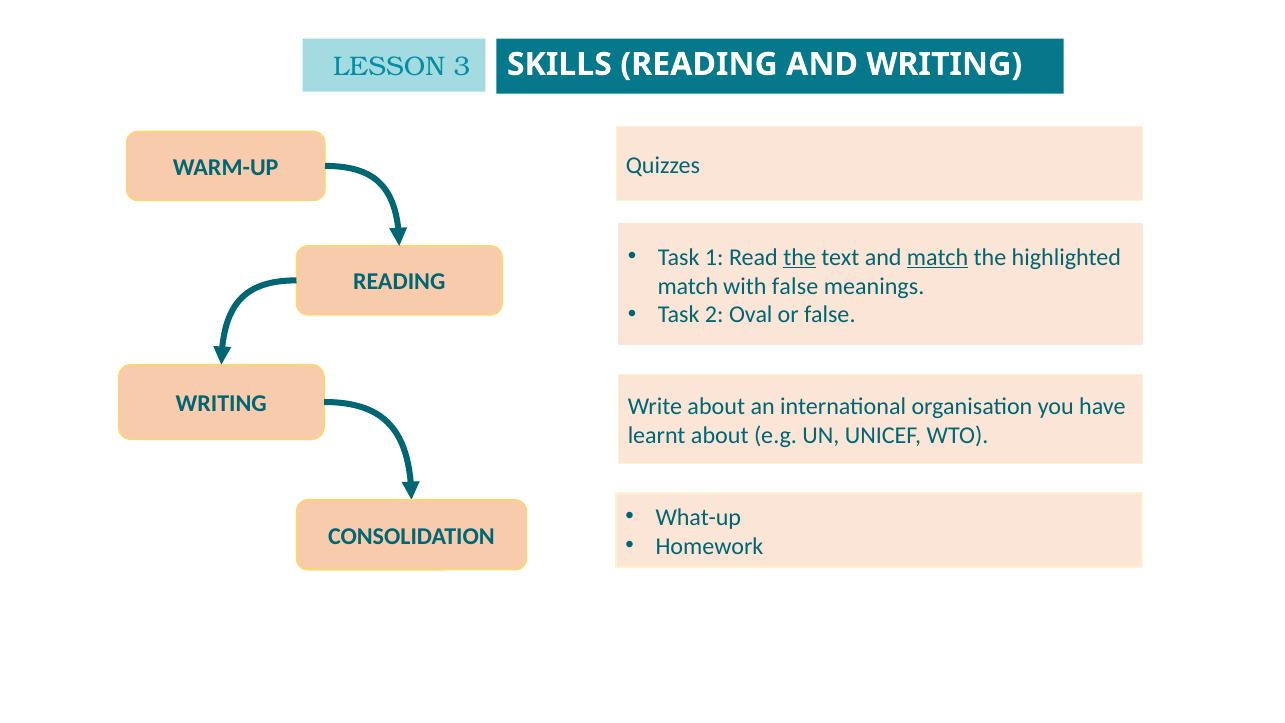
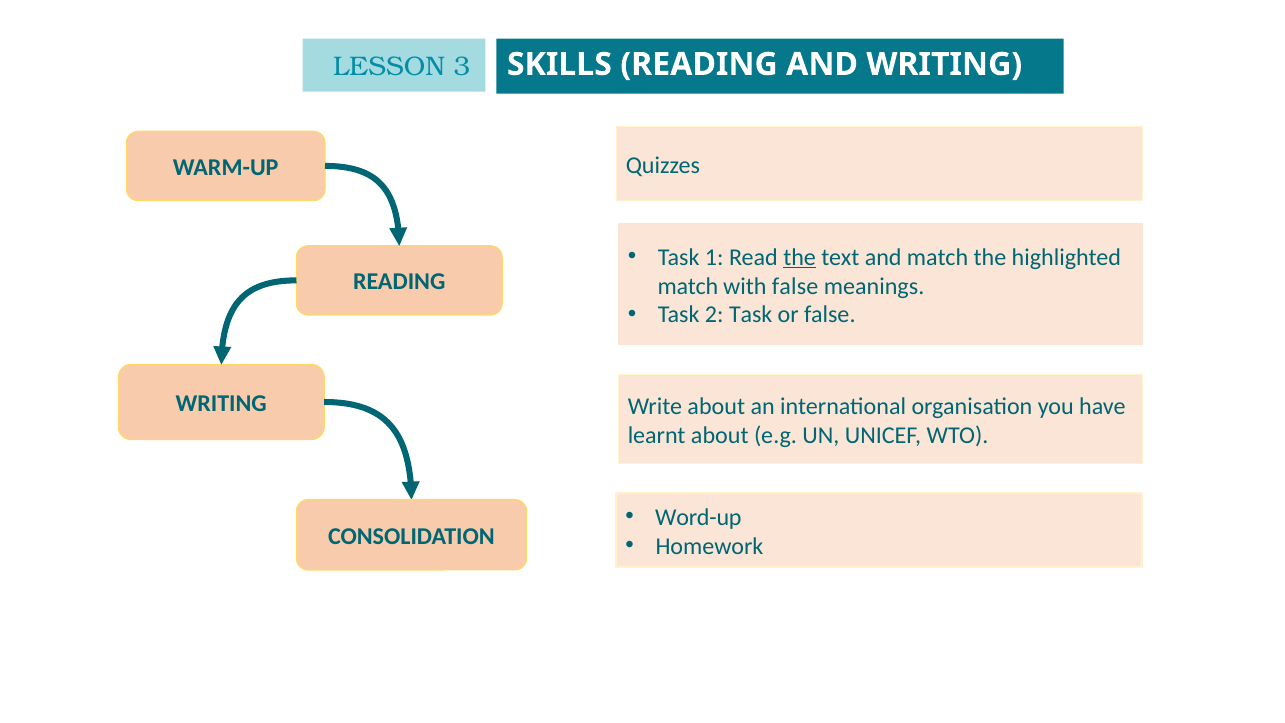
match underline: present -> none (938, 257)
2 Oval: Oval -> Task (751, 315)
What-up: What-up -> Word-up (698, 517)
